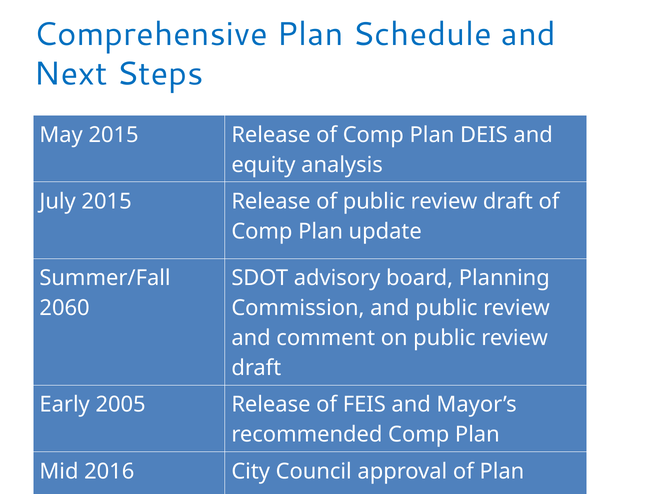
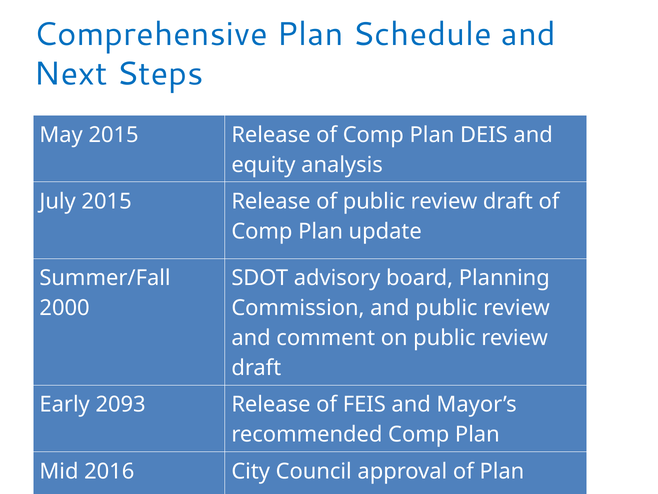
2060: 2060 -> 2000 (65, 308)
2005: 2005 -> 2093 (121, 404)
